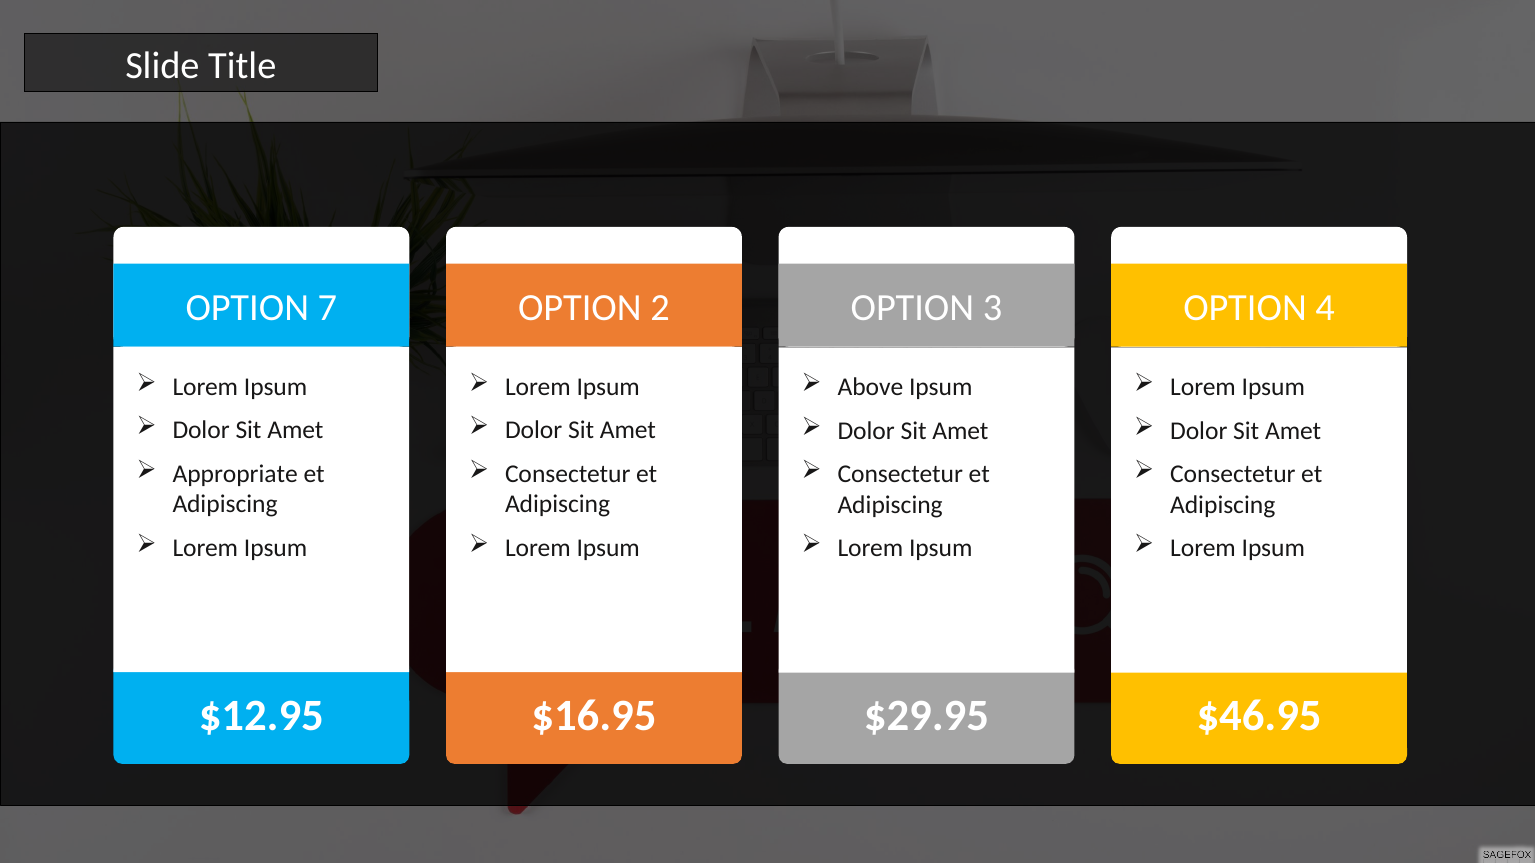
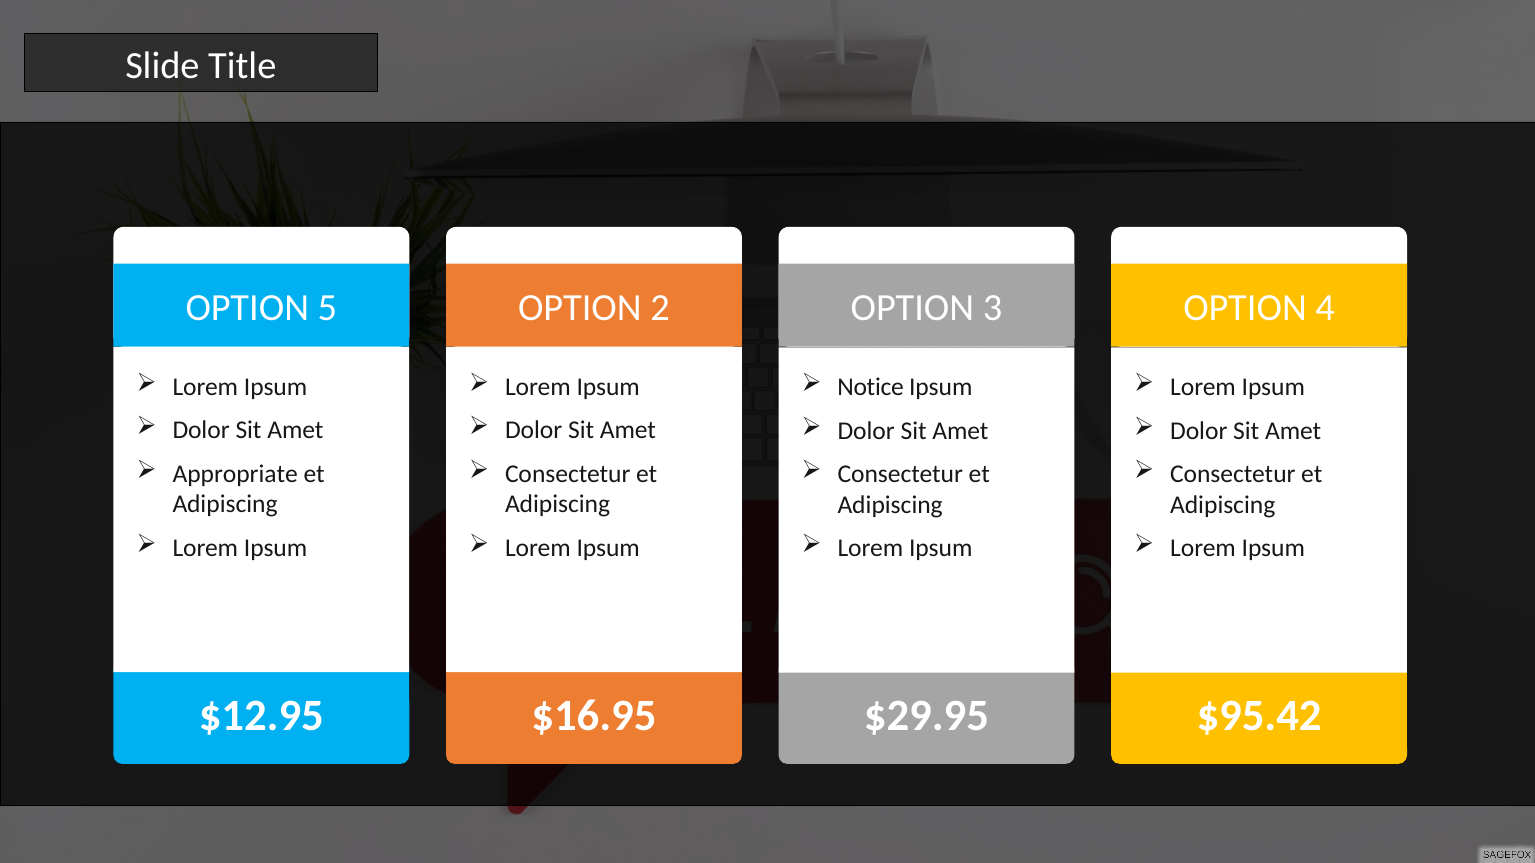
7: 7 -> 5 (327, 308)
Above: Above -> Notice (871, 388)
$46.95: $46.95 -> $95.42 (1259, 716)
